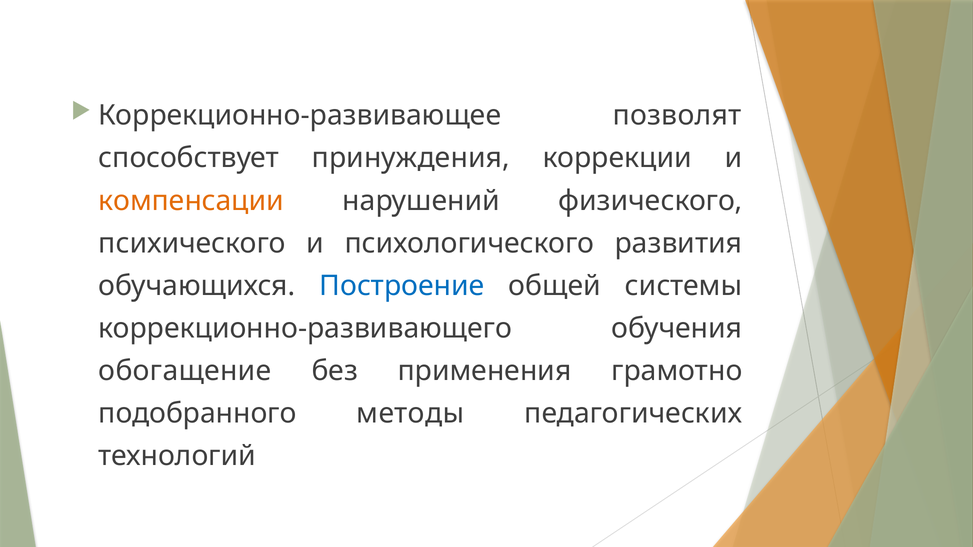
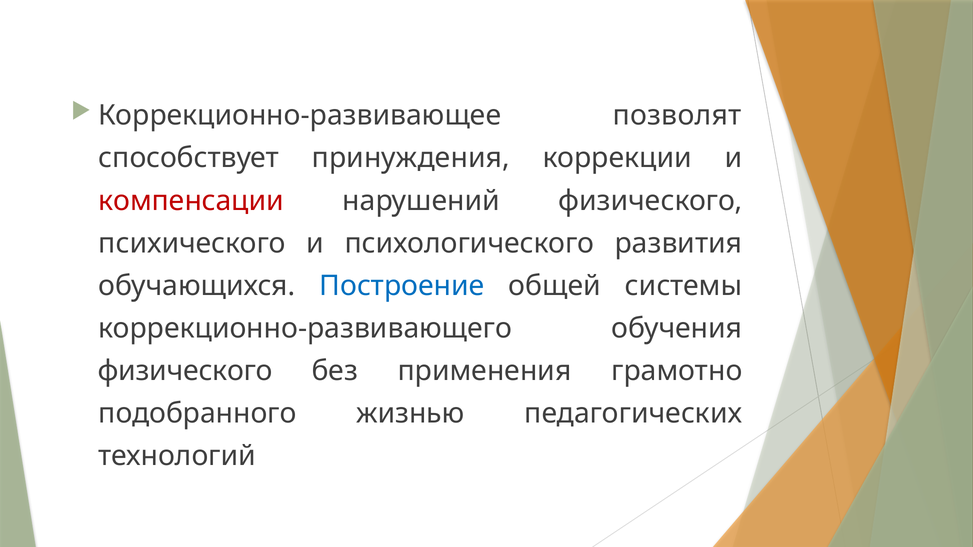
компенсации colour: orange -> red (191, 201)
обогащение: обогащение -> физического (185, 371)
методы: методы -> жизнью (410, 414)
